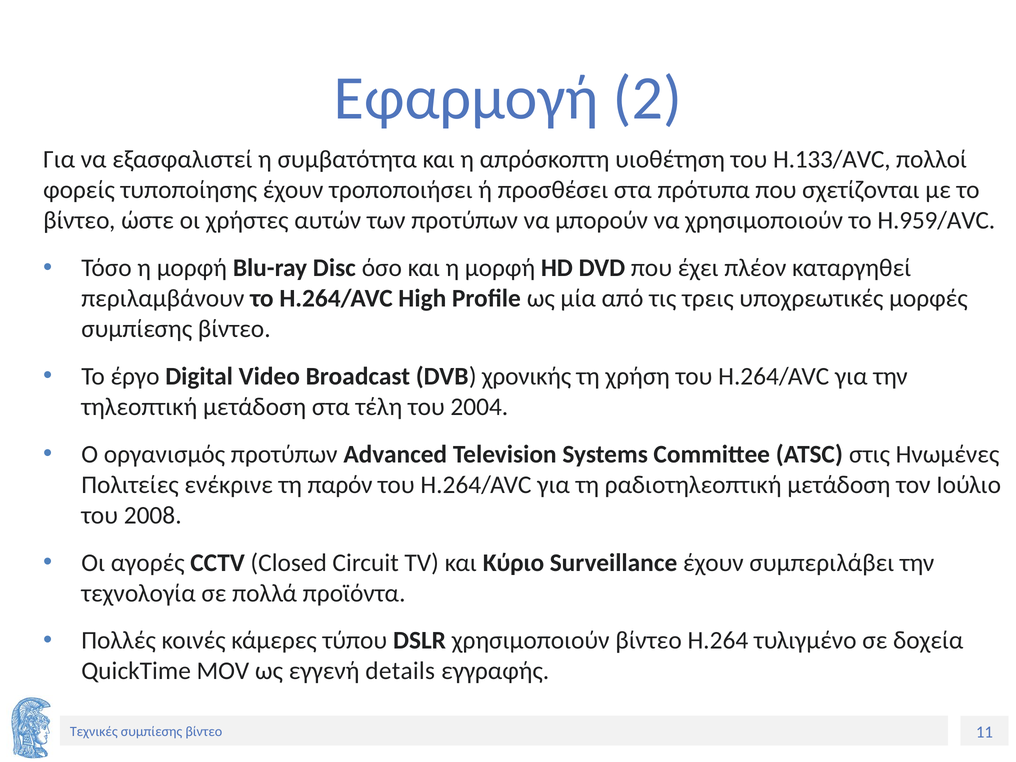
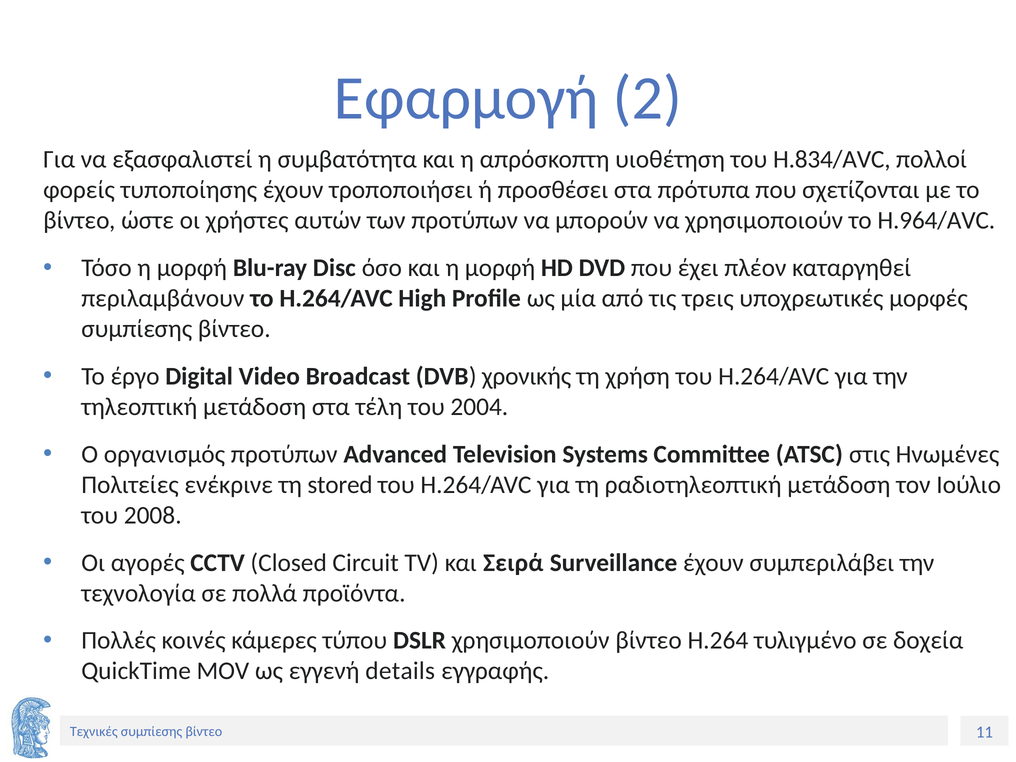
H.133/AVC: H.133/AVC -> H.834/AVC (832, 160)
H.959/AVC: H.959/AVC -> H.964/AVC (936, 221)
παρόν: παρόν -> stored (340, 485)
Κύριο: Κύριο -> Σειρά (513, 563)
